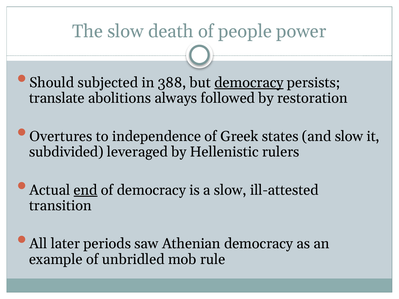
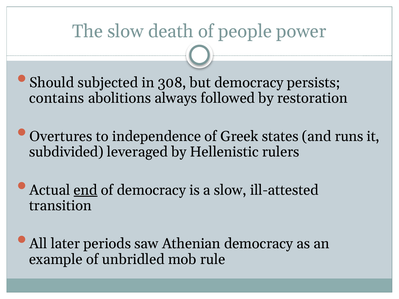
388: 388 -> 308 (172, 83)
democracy underline: present -> none (249, 83)
translate: translate -> contains (57, 98)
and slow: slow -> runs (349, 136)
